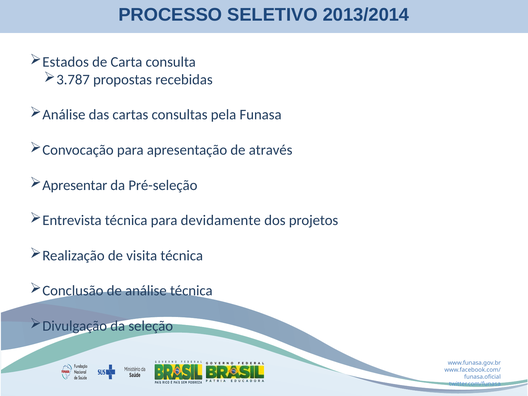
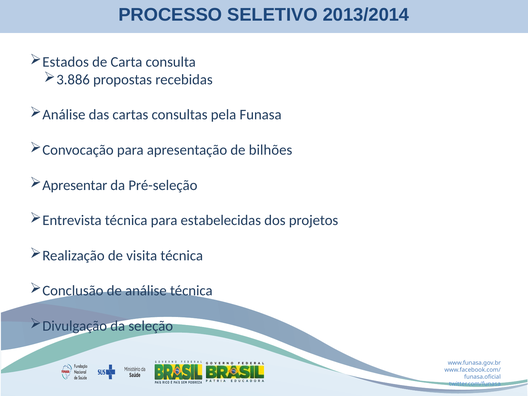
3.787: 3.787 -> 3.886 (73, 80)
através: através -> bilhões (271, 150)
devidamente: devidamente -> estabelecidas (221, 220)
